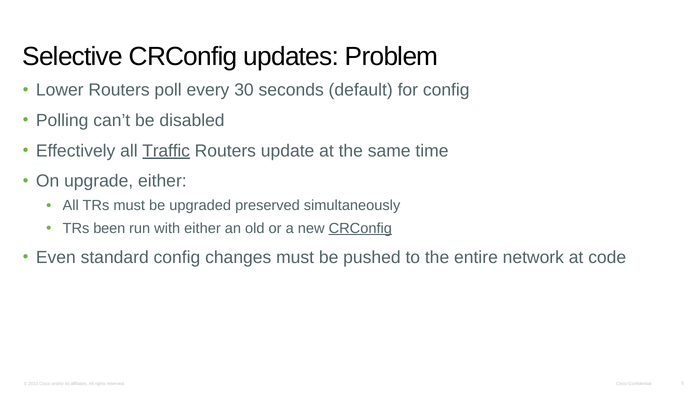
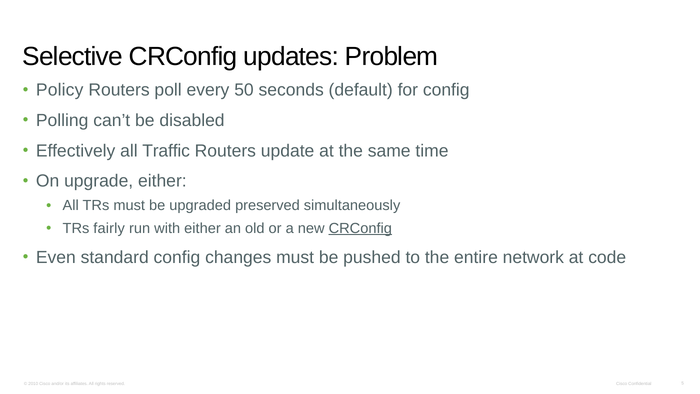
Lower: Lower -> Policy (60, 90)
30: 30 -> 50 (244, 90)
Traffic underline: present -> none (166, 151)
been: been -> fairly (109, 228)
